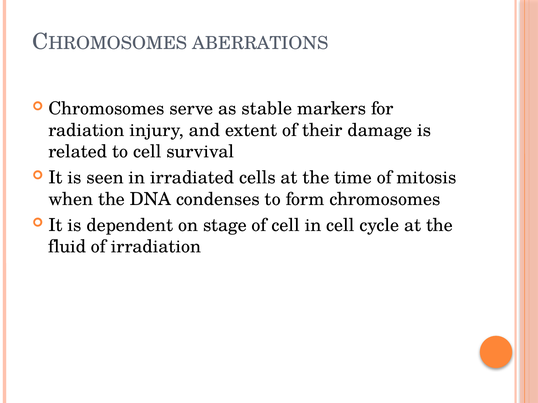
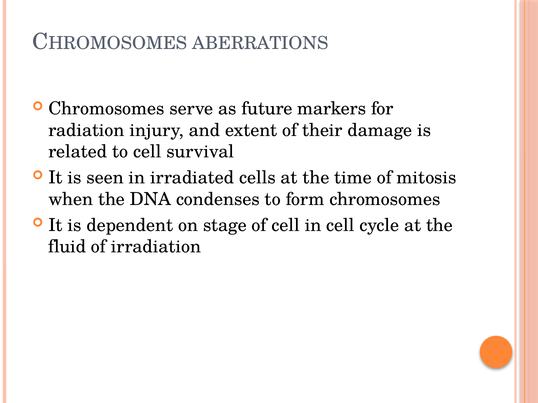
stable: stable -> future (267, 109)
